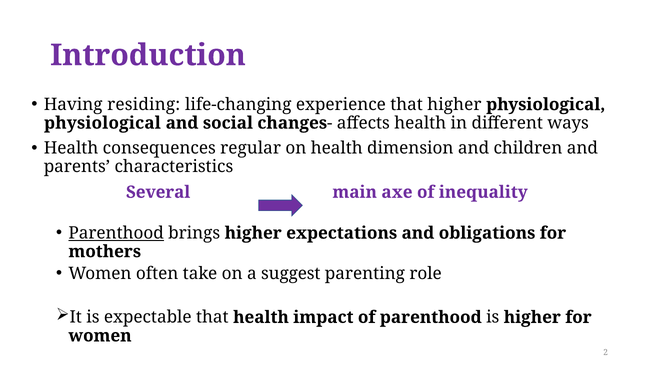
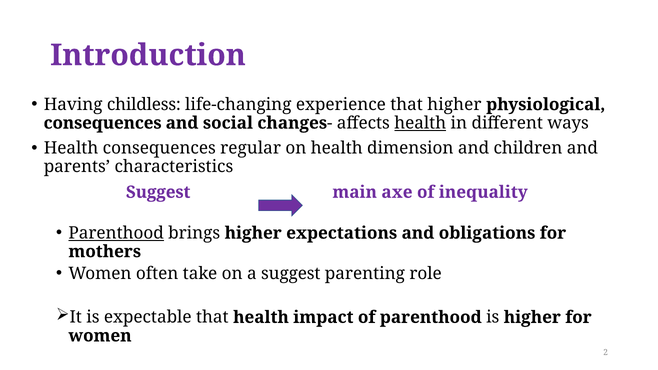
residing: residing -> childless (144, 105)
physiological: physiological -> consequences (103, 123)
health underline: none -> present (420, 123)
Several: Several -> Suggest (158, 192)
